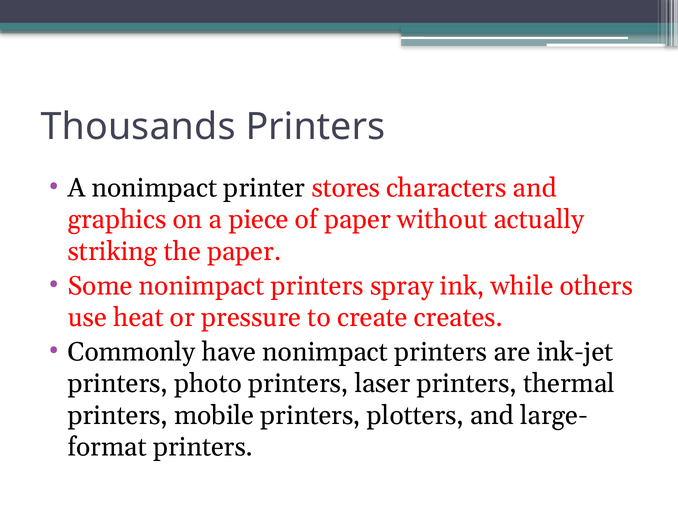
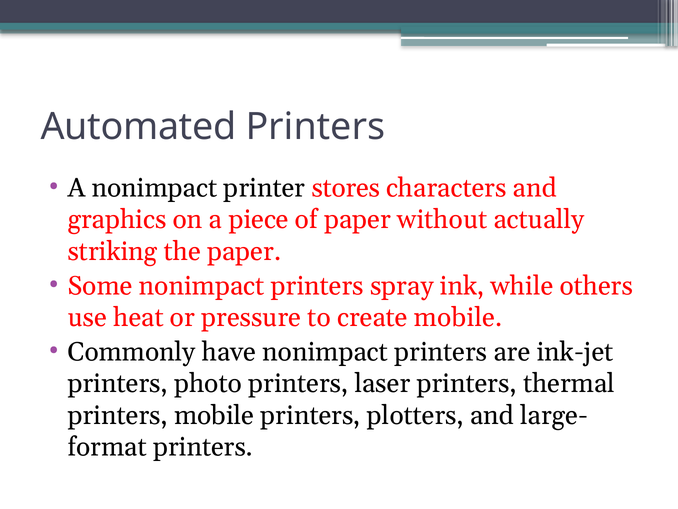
Thousands: Thousands -> Automated (138, 127)
create creates: creates -> mobile (458, 317)
